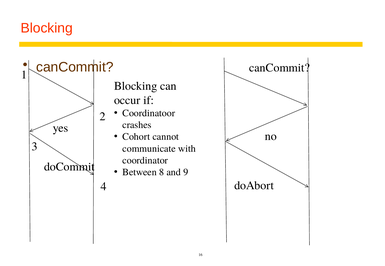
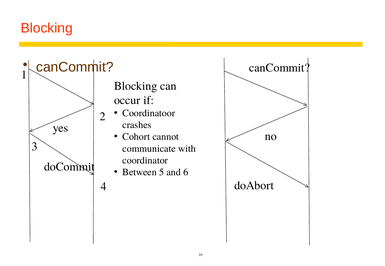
8: 8 -> 5 (162, 173)
9: 9 -> 6 (186, 173)
